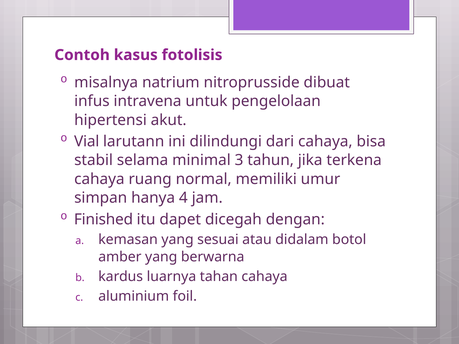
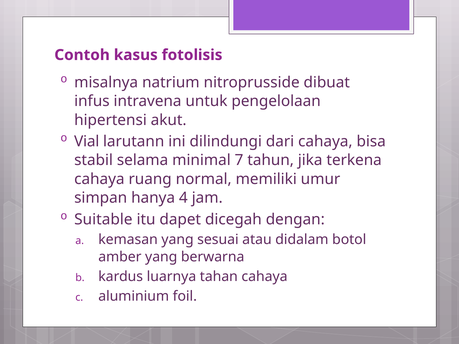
3: 3 -> 7 (239, 160)
Finished: Finished -> Suitable (103, 220)
